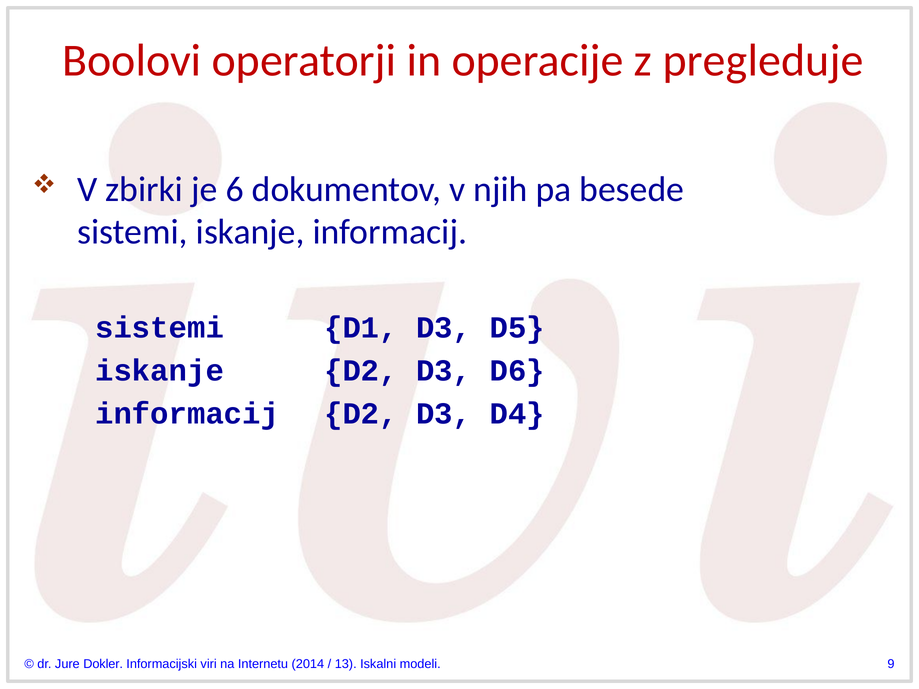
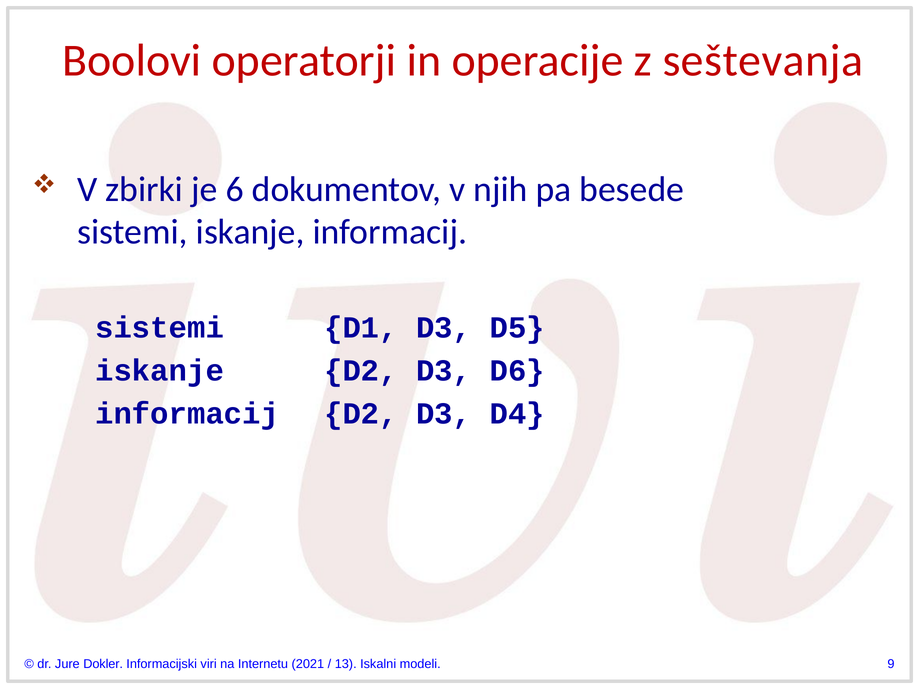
pregleduje: pregleduje -> seštevanja (763, 61)
2014: 2014 -> 2021 (308, 664)
